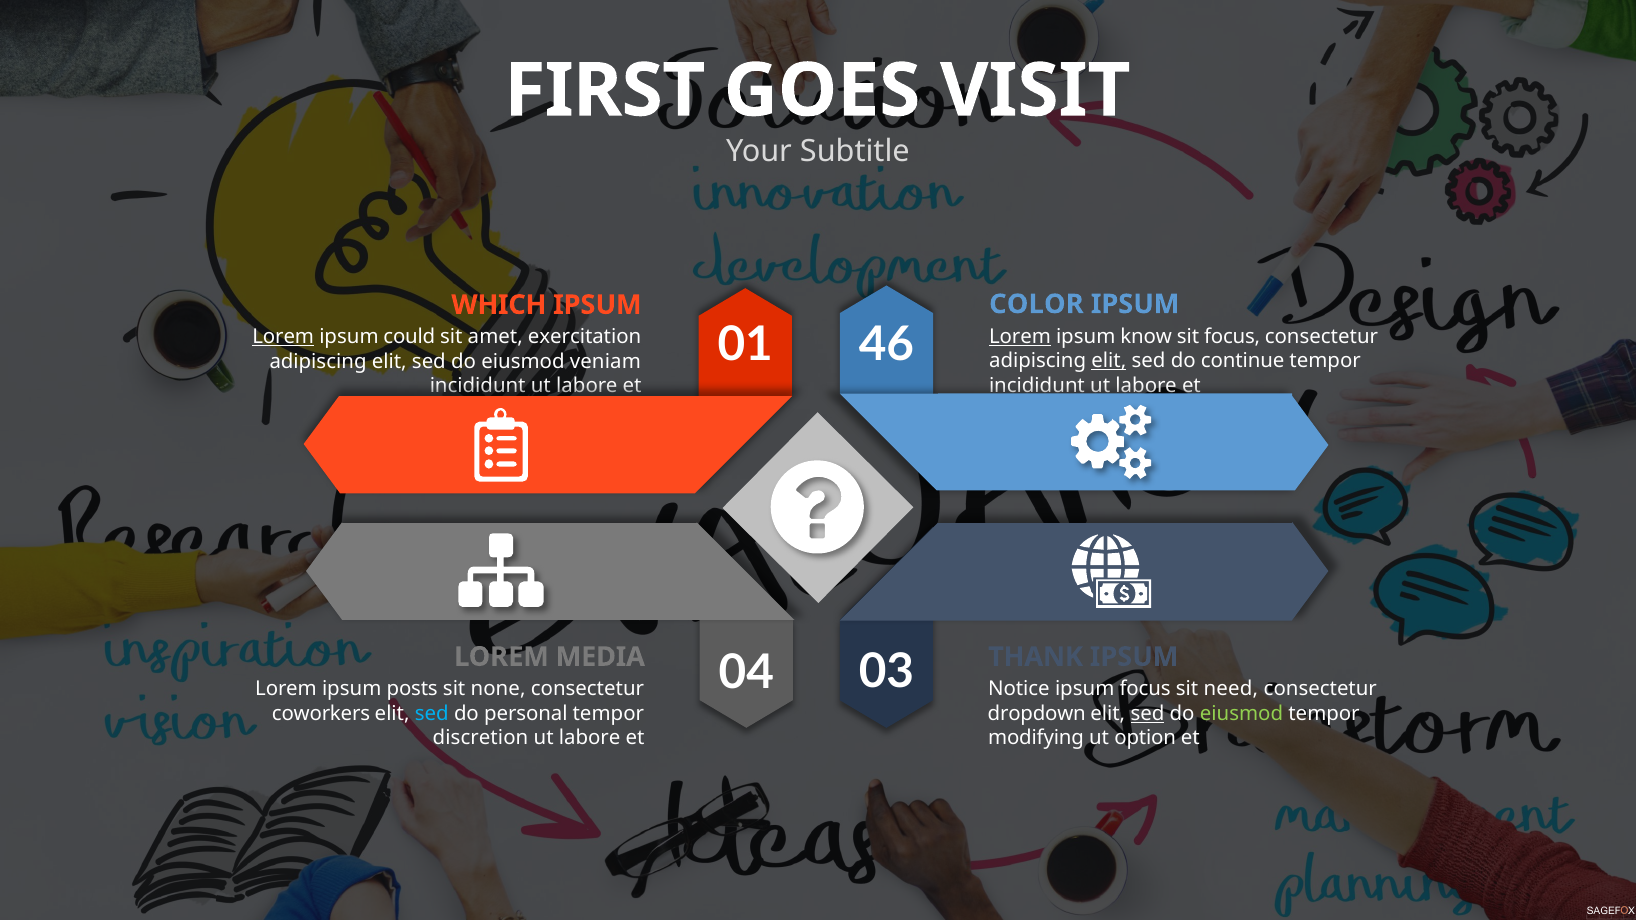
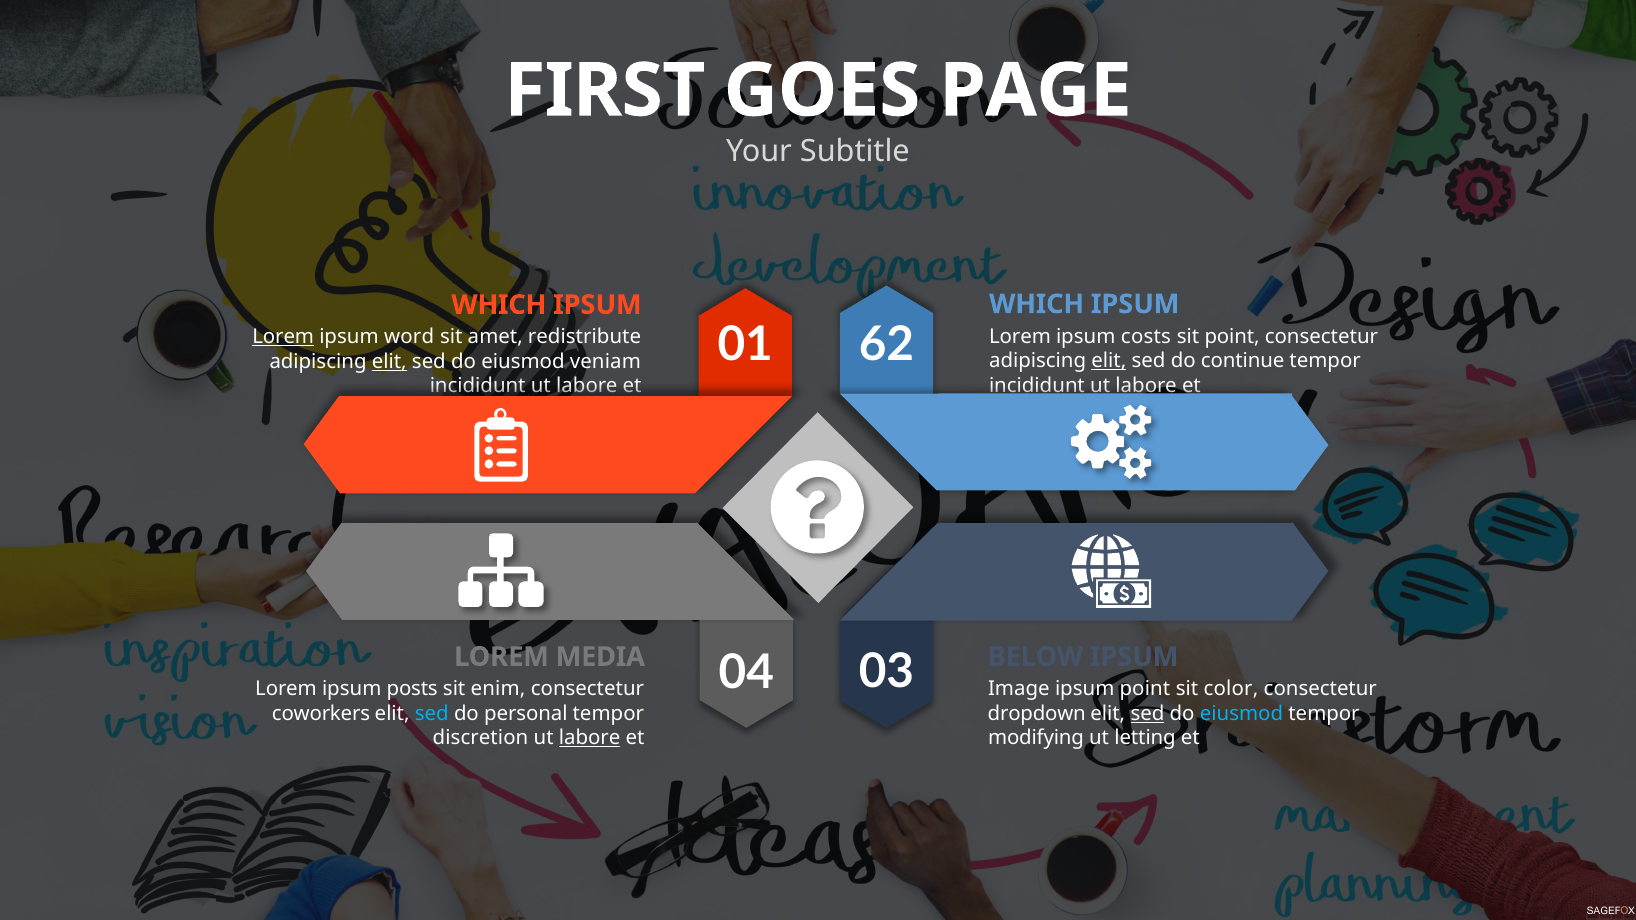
VISIT: VISIT -> PAGE (1036, 91)
COLOR: COLOR -> WHICH (1037, 304)
46: 46 -> 62 (886, 345)
Lorem underline: present -> none (1020, 336)
know: know -> costs (1146, 336)
sit focus: focus -> point (1232, 336)
could: could -> word (409, 337)
exercitation: exercitation -> redistribute (585, 337)
elit underline: none -> present (389, 362)
THANK: THANK -> BELOW (1036, 657)
none: none -> enim (498, 689)
Notice: Notice -> Image (1019, 689)
ipsum focus: focus -> point (1145, 689)
need: need -> color (1231, 689)
eiusmod colour: light green -> light blue (1242, 714)
labore underline: none -> present (590, 738)
option: option -> letting (1145, 738)
